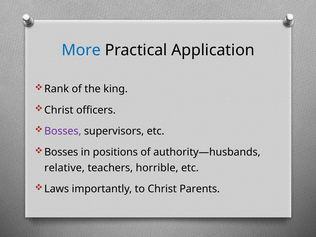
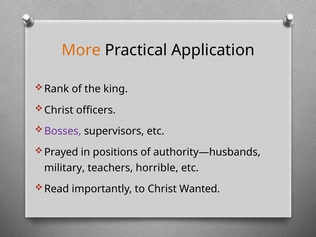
More colour: blue -> orange (81, 50)
Bosses: Bosses -> Prayed (61, 152)
relative: relative -> military (65, 168)
Laws: Laws -> Read (57, 189)
Parents: Parents -> Wanted (200, 189)
